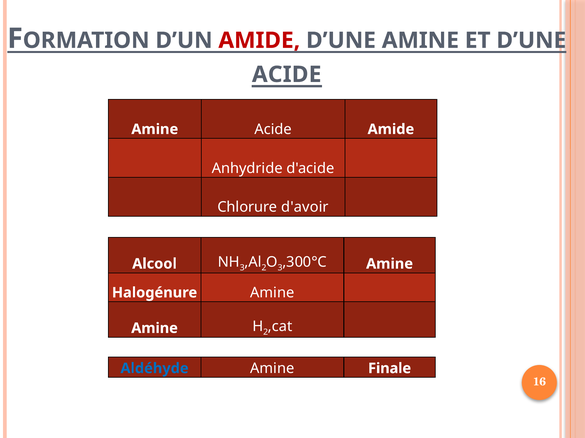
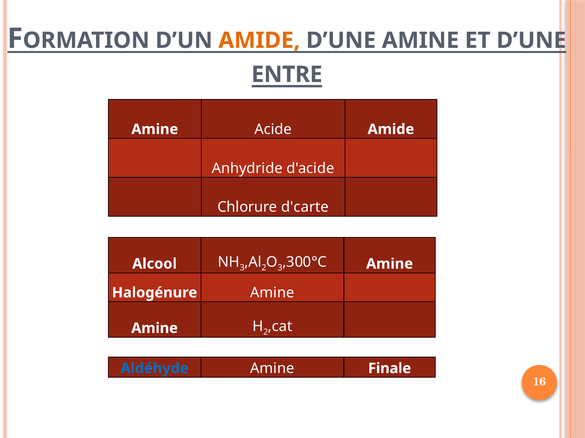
AMIDE colour: red -> orange (259, 40)
ACIDE: ACIDE -> ENTRE (287, 75)
d'avoir: d'avoir -> d'carte (305, 208)
